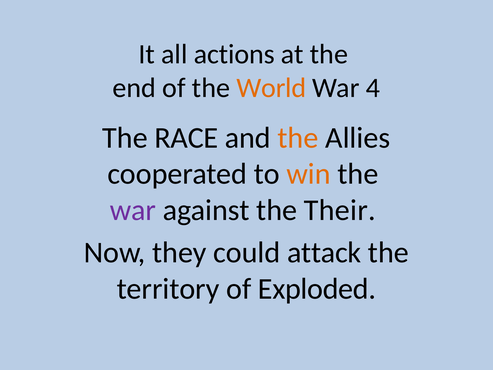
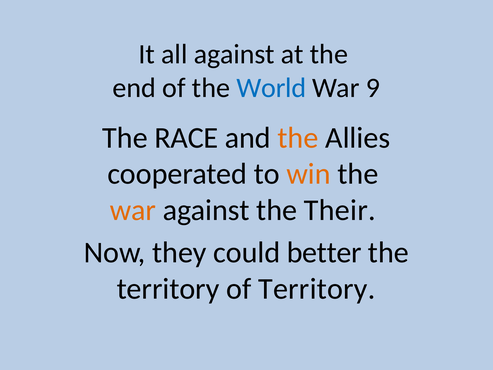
all actions: actions -> against (234, 54)
World colour: orange -> blue (271, 88)
4: 4 -> 9 (373, 88)
war colour: purple -> orange (133, 210)
attack: attack -> better (324, 252)
of Exploded: Exploded -> Territory (317, 289)
